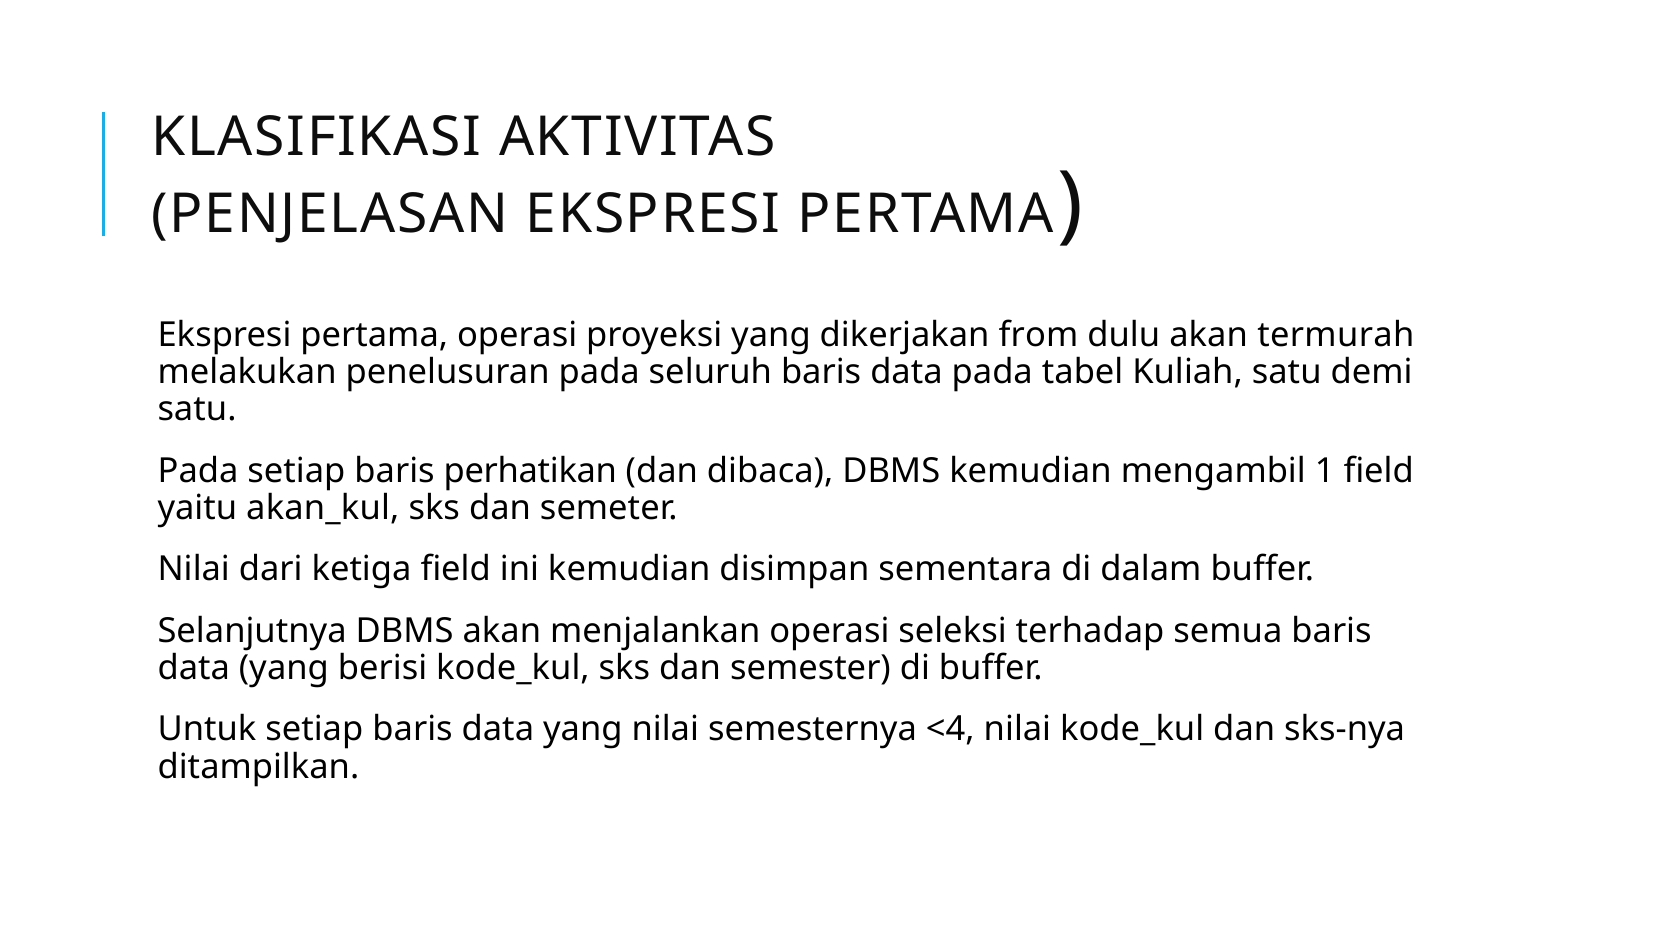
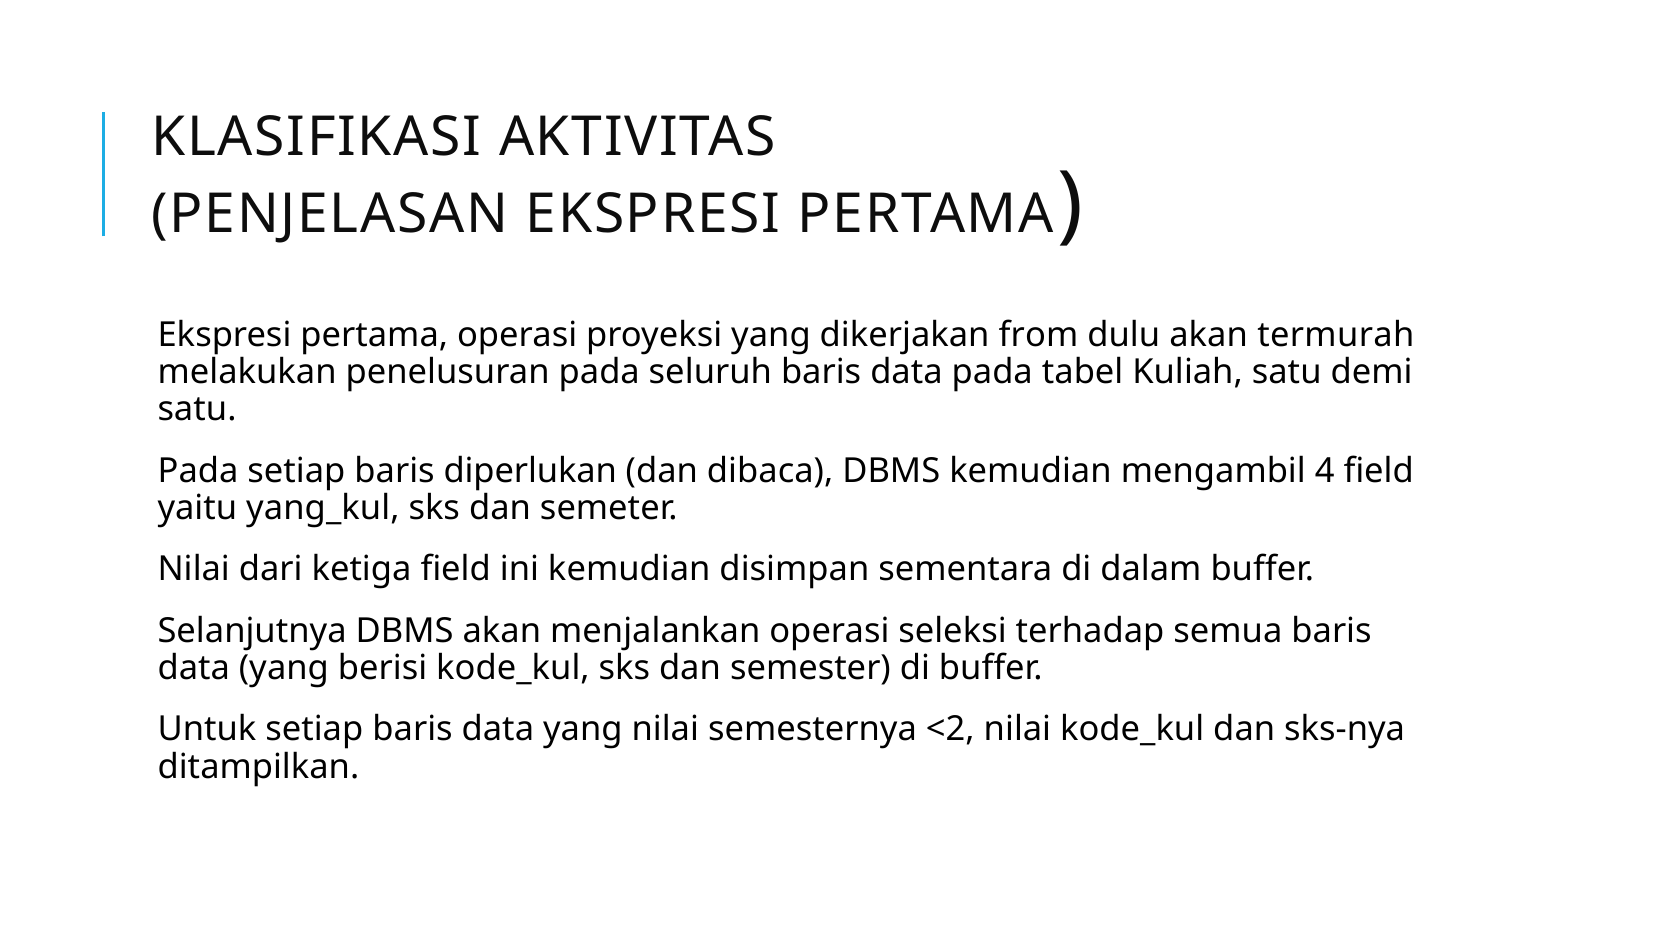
perhatikan: perhatikan -> diperlukan (530, 471)
1: 1 -> 4 (1325, 471)
akan_kul: akan_kul -> yang_kul (323, 508)
<4: <4 -> <2 (950, 729)
